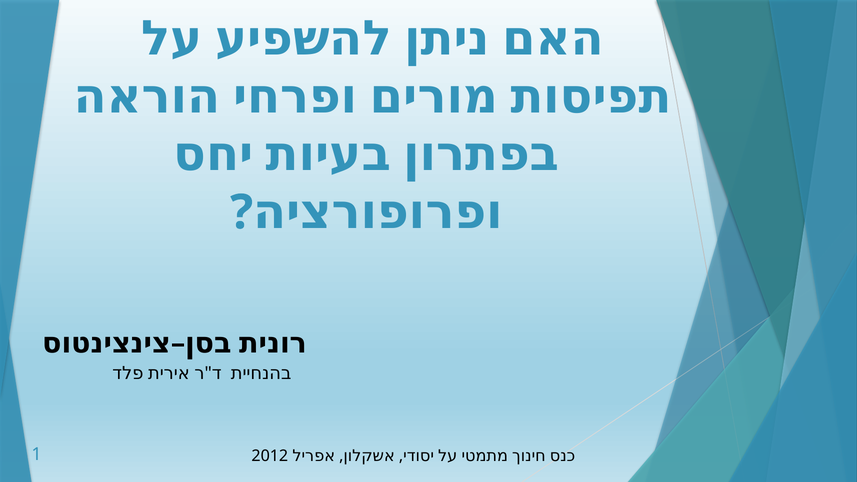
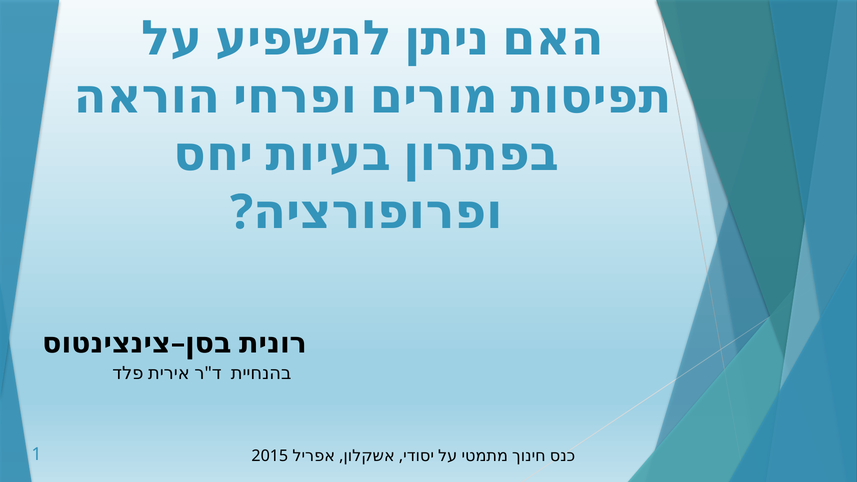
2012: 2012 -> 2015 (270, 456)
